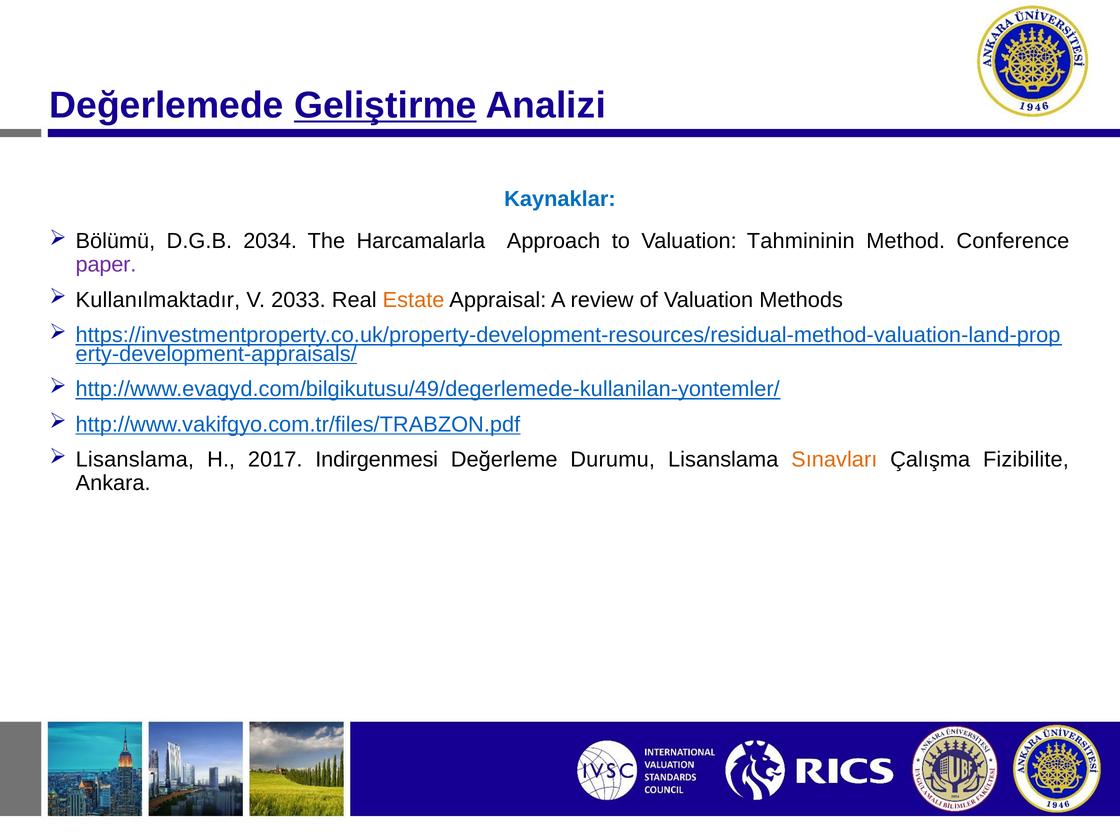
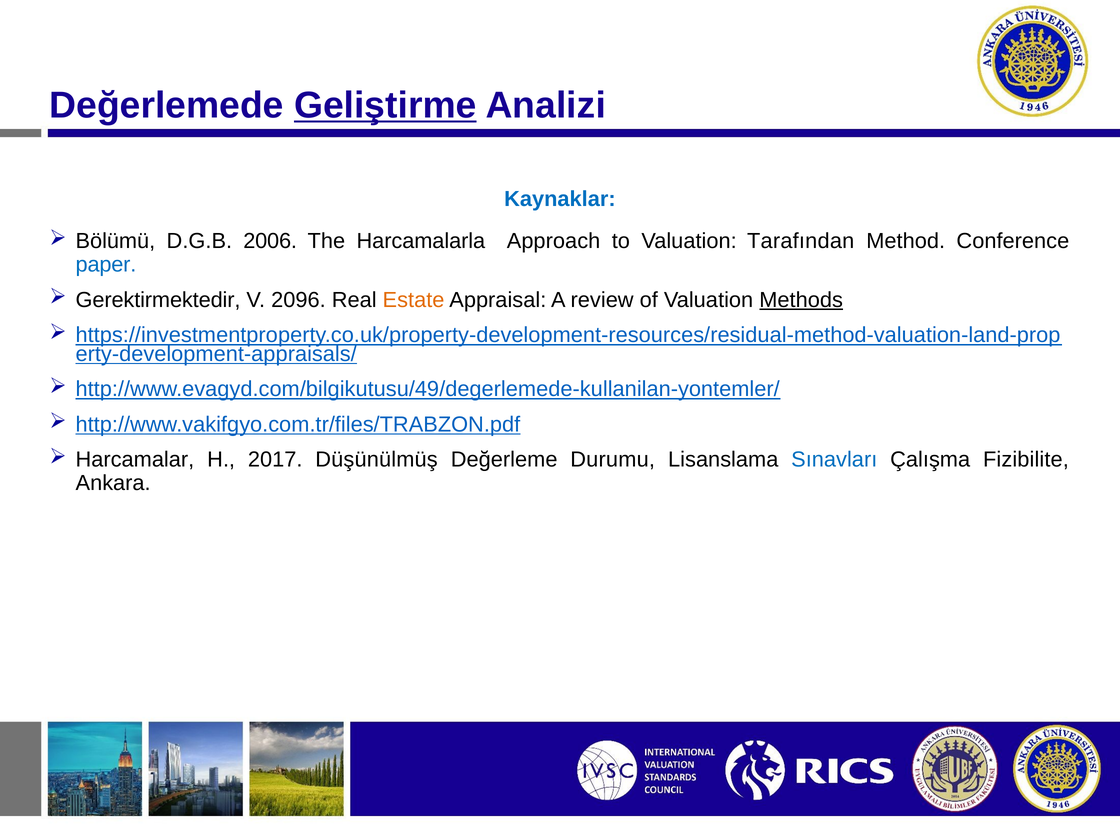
2034: 2034 -> 2006 (270, 241)
Tahmininin: Tahmininin -> Tarafından (801, 241)
paper colour: purple -> blue (106, 265)
Kullanılmaktadır: Kullanılmaktadır -> Gerektirmektedir (158, 300)
2033: 2033 -> 2096 (298, 300)
Methods underline: none -> present (801, 300)
Lisanslama: Lisanslama -> Harcamalar (135, 460)
Indirgenmesi: Indirgenmesi -> Düşünülmüş (377, 460)
Sınavları colour: orange -> blue (834, 460)
